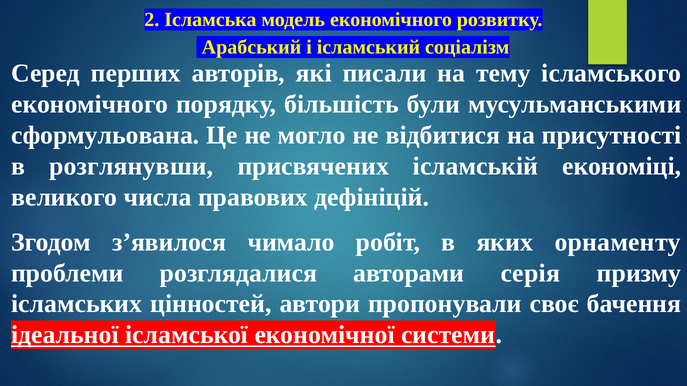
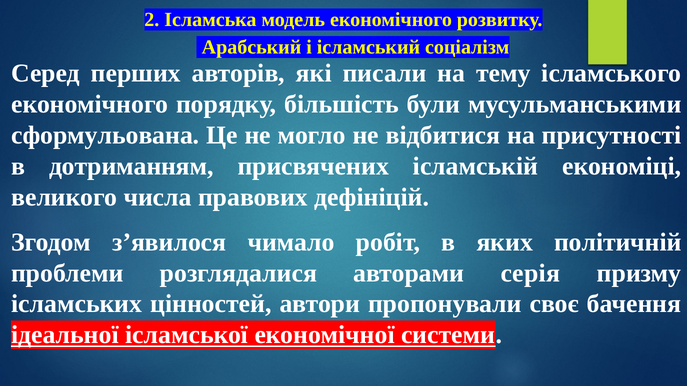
розглянувши: розглянувши -> дотриманням (131, 166)
орнаменту: орнаменту -> політичній (618, 242)
